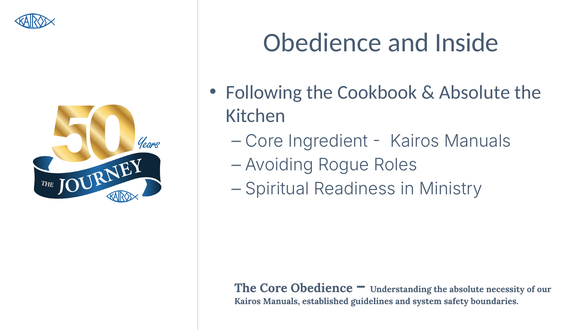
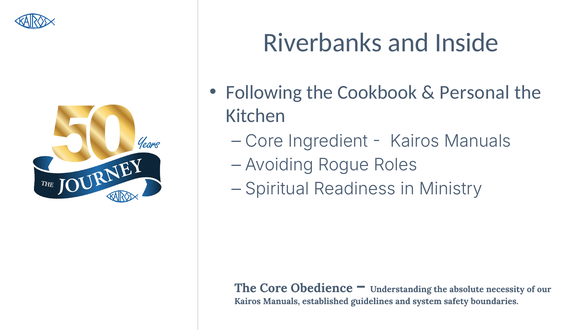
Obedience: Obedience -> Riverbanks (322, 43)
Absolute: Absolute -> Personal (475, 92)
